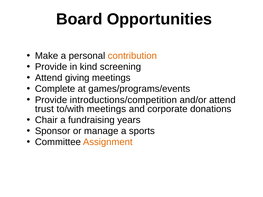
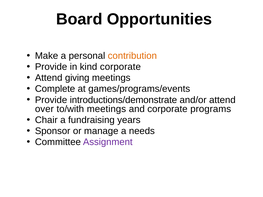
kind screening: screening -> corporate (120, 67)
introductions/competition: introductions/competition -> introductions/demonstrate (123, 100)
trust: trust -> over (44, 109)
donations: donations -> programs (211, 109)
sports: sports -> needs (142, 131)
Assignment colour: orange -> purple (108, 142)
